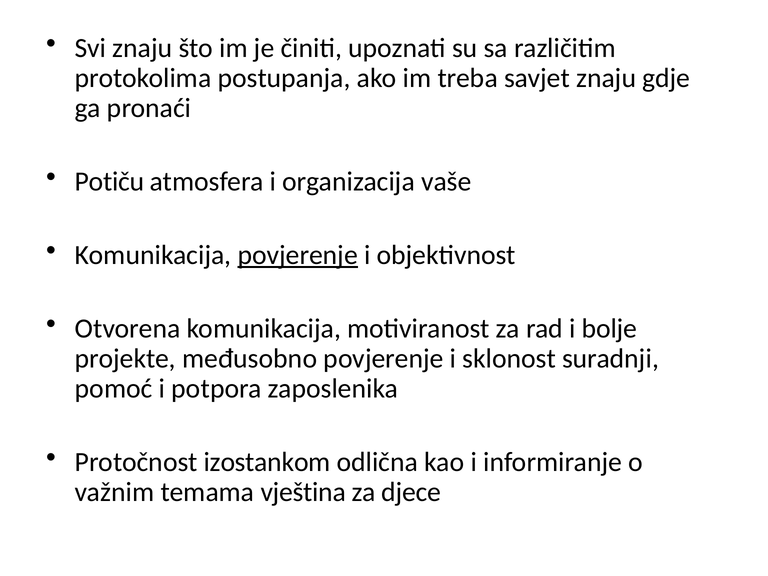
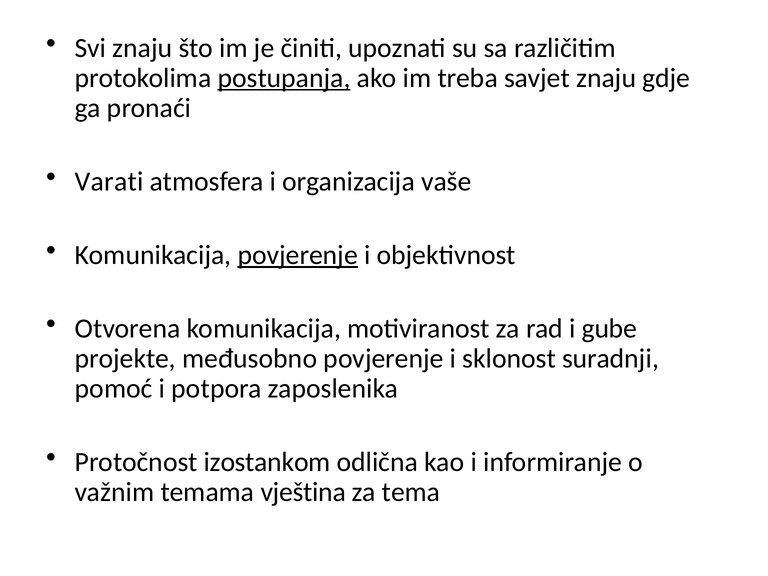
postupanja underline: none -> present (284, 78)
Potiču: Potiču -> Varati (109, 181)
bolje: bolje -> gube (609, 329)
djece: djece -> tema (411, 492)
